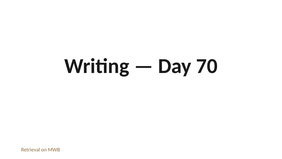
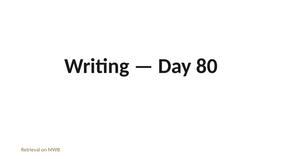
70: 70 -> 80 (207, 66)
